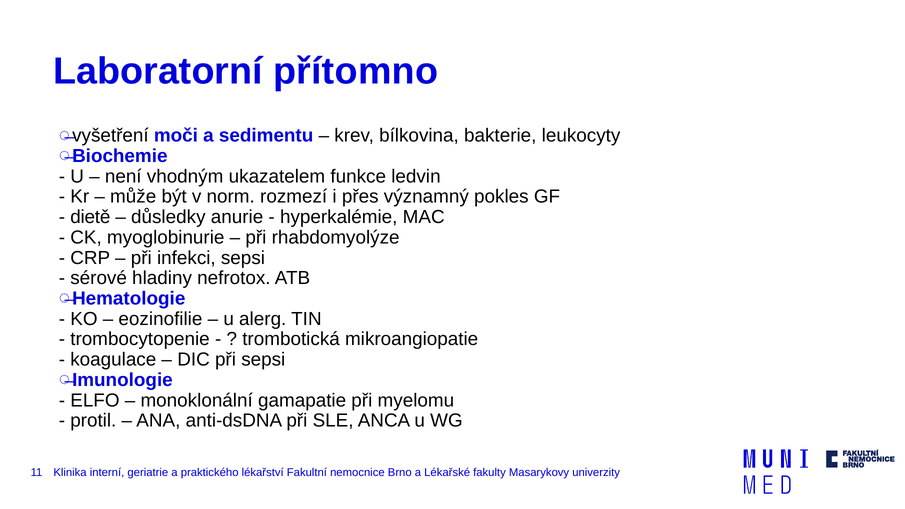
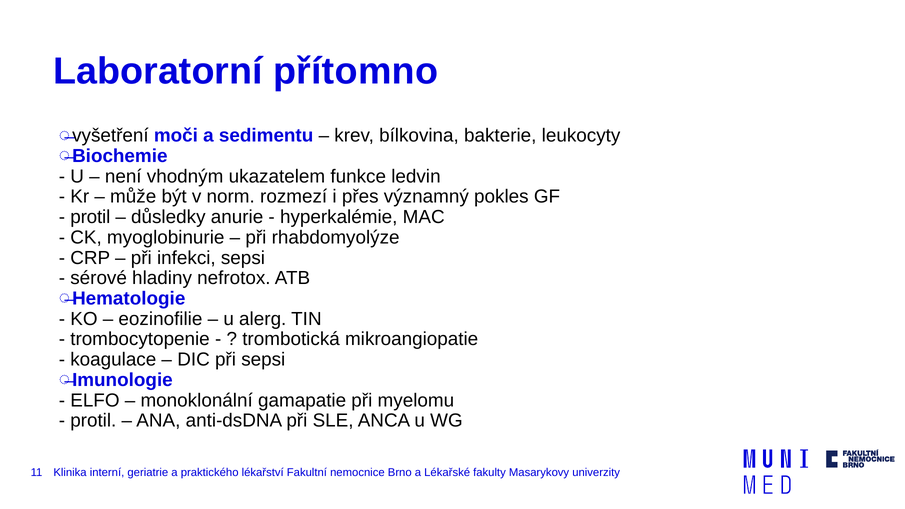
dietě: dietě -> protil (90, 217)
